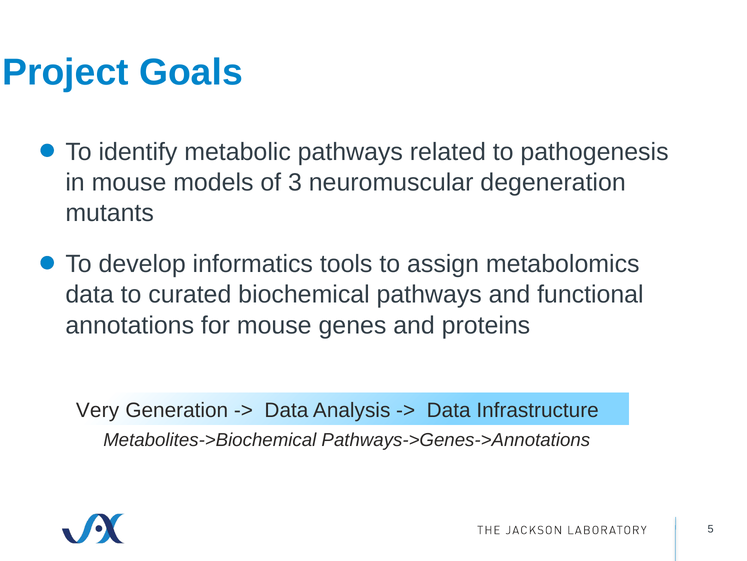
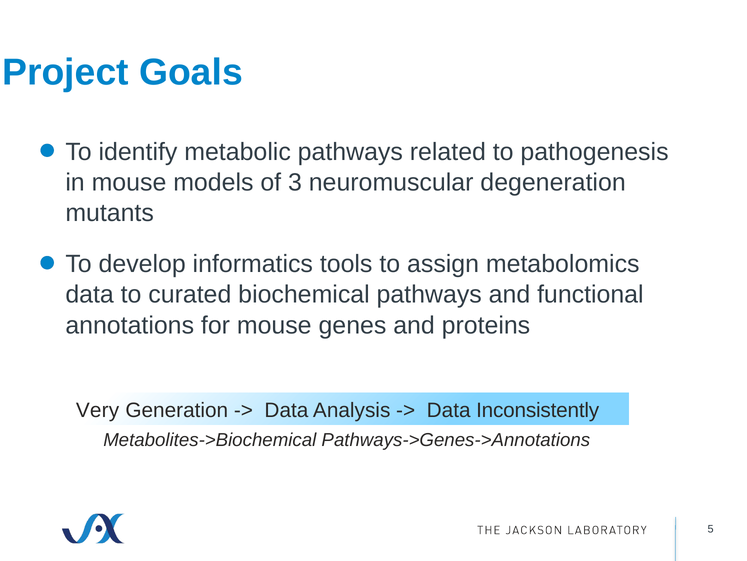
Infrastructure: Infrastructure -> Inconsistently (538, 410)
